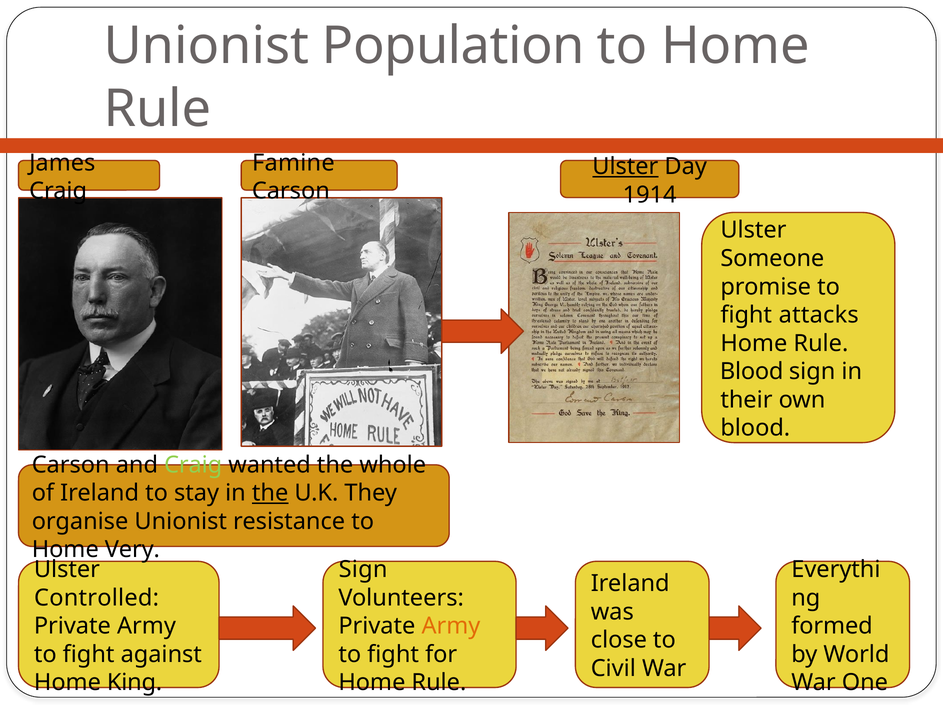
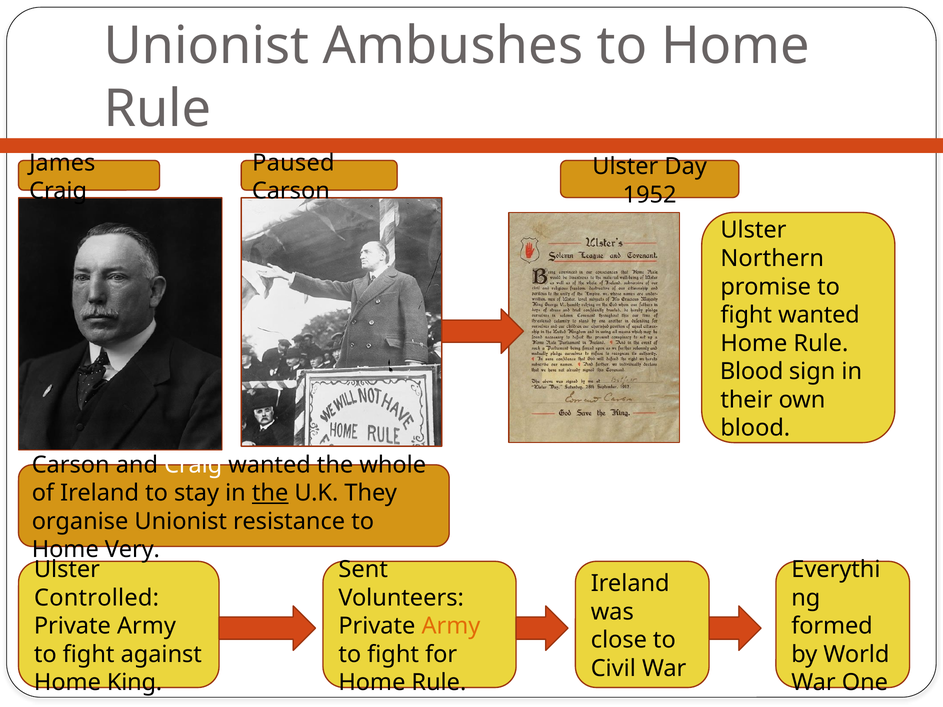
Population: Population -> Ambushes (453, 46)
Famine: Famine -> Paused (293, 163)
Ulster underline: present -> none (625, 167)
1914: 1914 -> 1952 (650, 195)
Someone: Someone -> Northern (772, 259)
fight attacks: attacks -> wanted (819, 315)
Craig colour: light green -> white (193, 465)
Sign: Sign -> Sent (363, 570)
